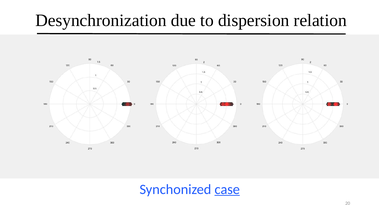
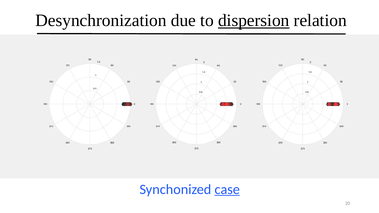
dispersion underline: none -> present (254, 20)
